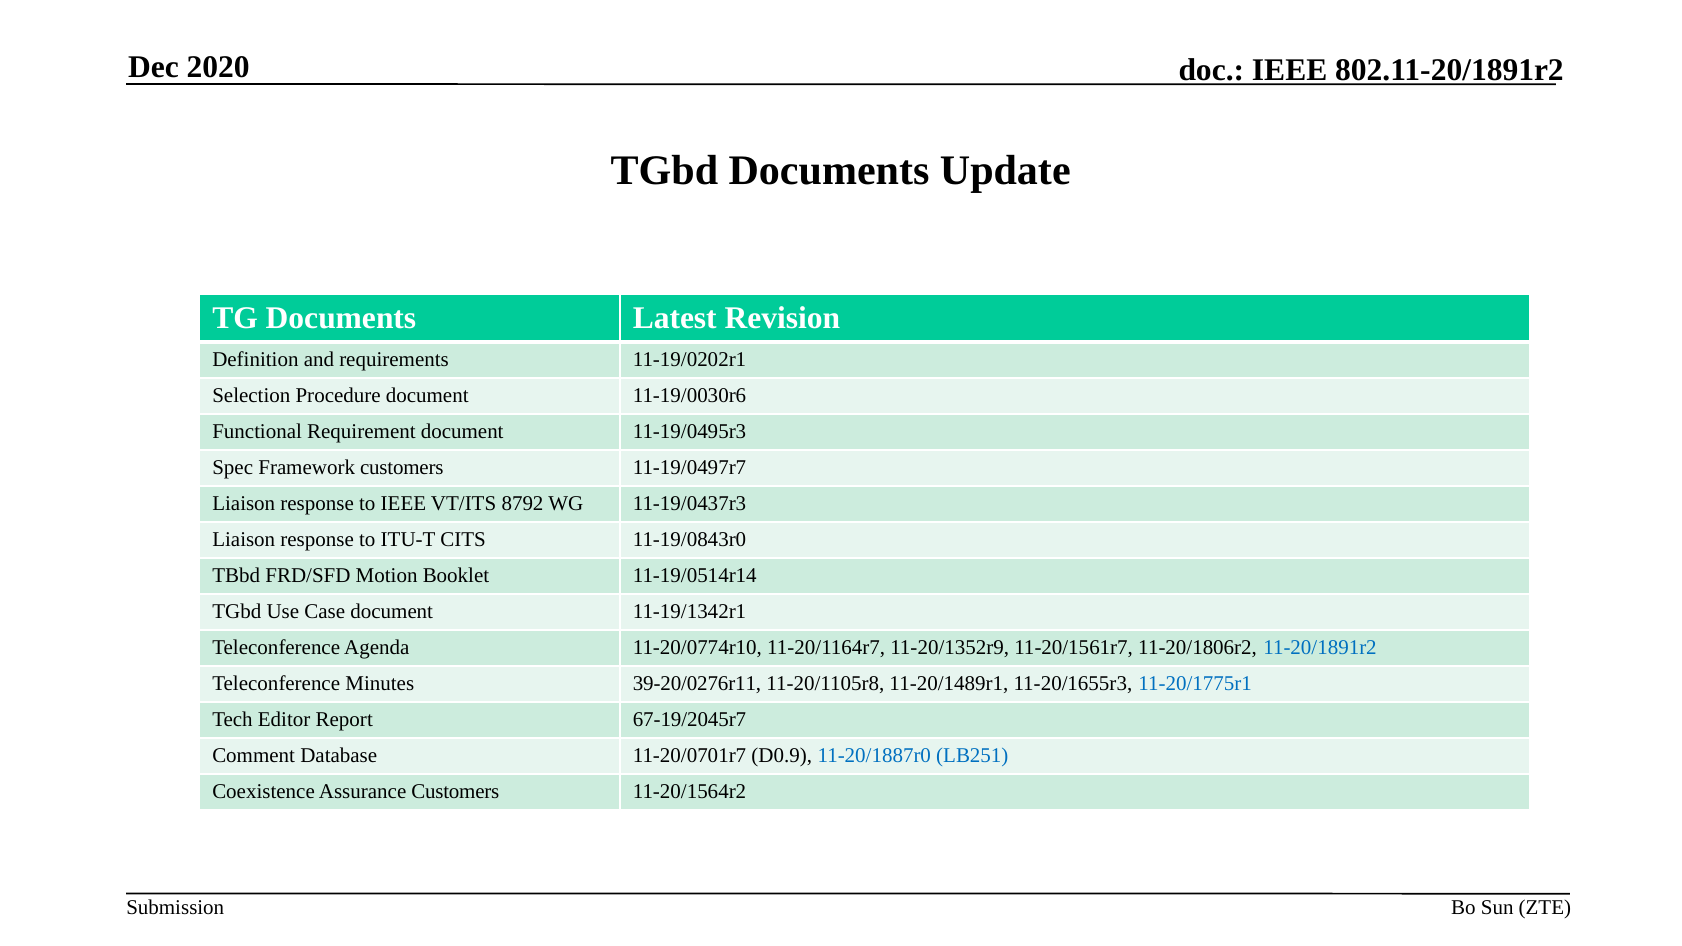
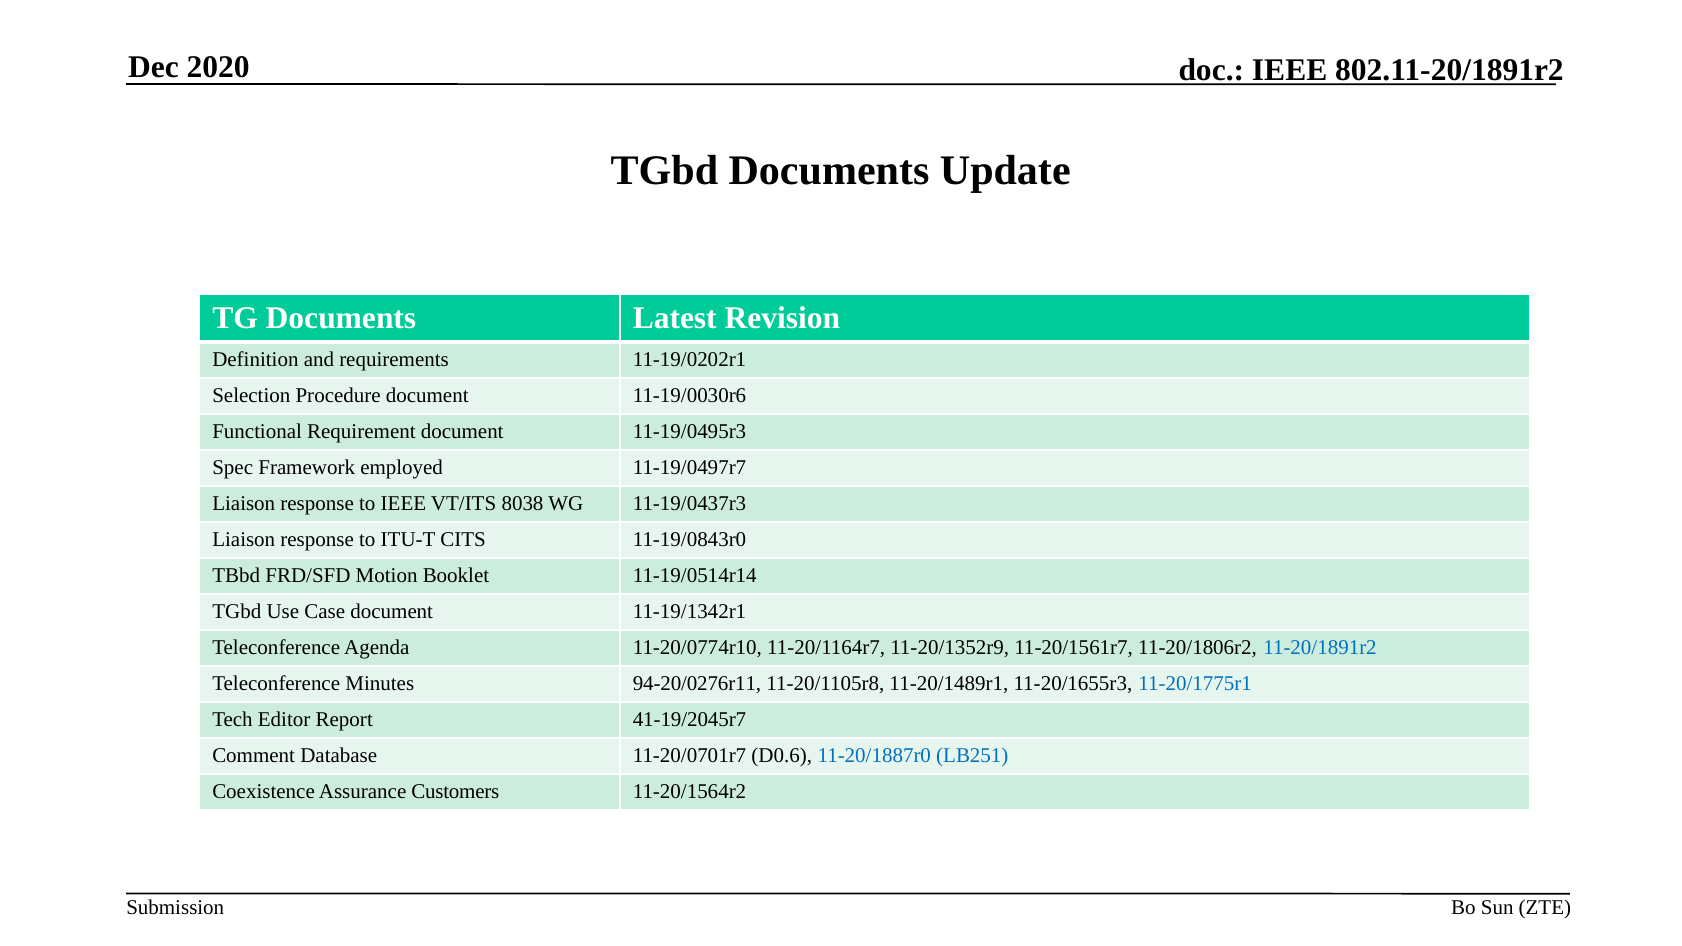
Framework customers: customers -> employed (402, 468)
8792: 8792 -> 8038 (523, 504)
39-20/0276r11: 39-20/0276r11 -> 94-20/0276r11 (697, 684)
67-19/2045r7: 67-19/2045r7 -> 41-19/2045r7 (690, 720)
D0.9: D0.9 -> D0.6 (782, 756)
